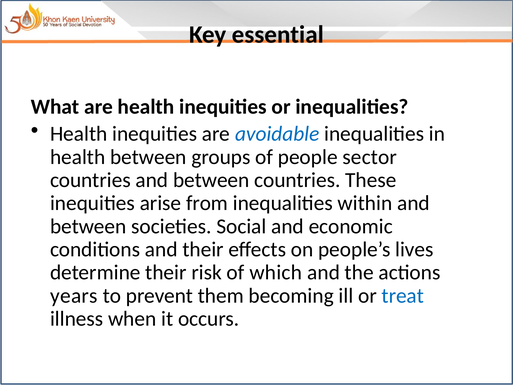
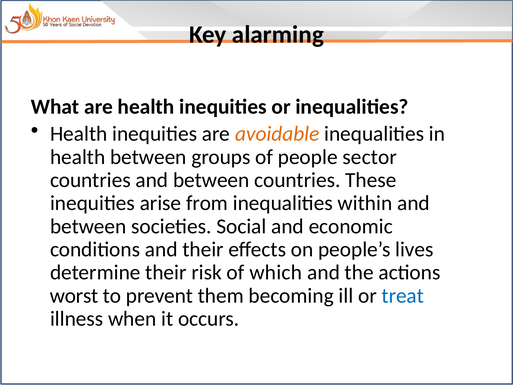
essential: essential -> alarming (278, 35)
avoidable colour: blue -> orange (277, 134)
years: years -> worst (74, 295)
